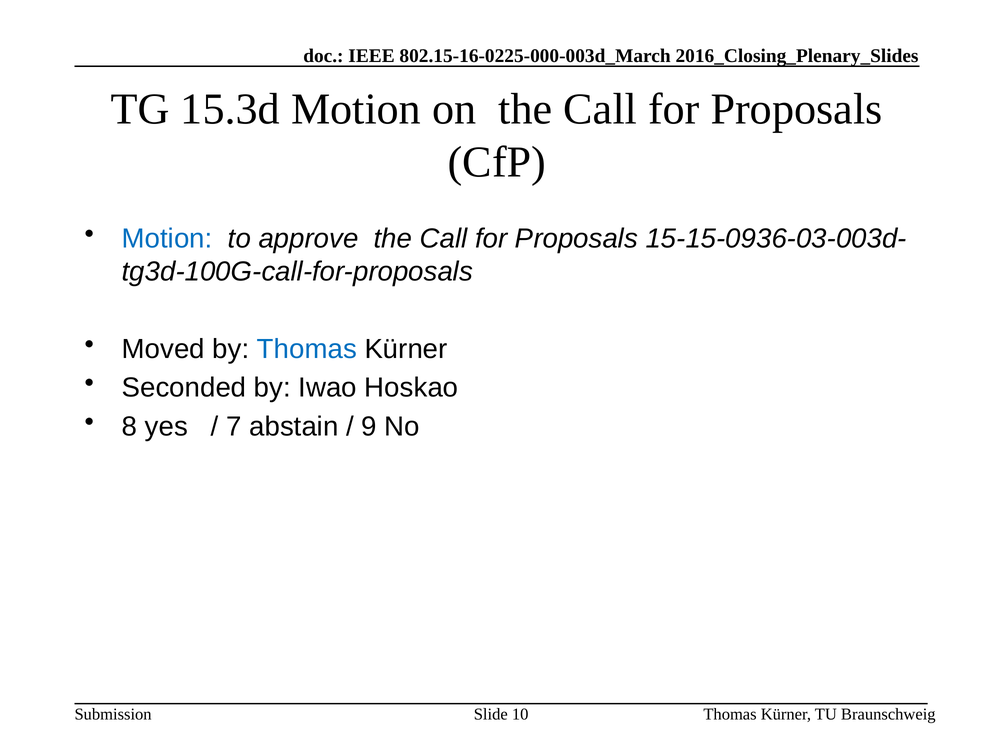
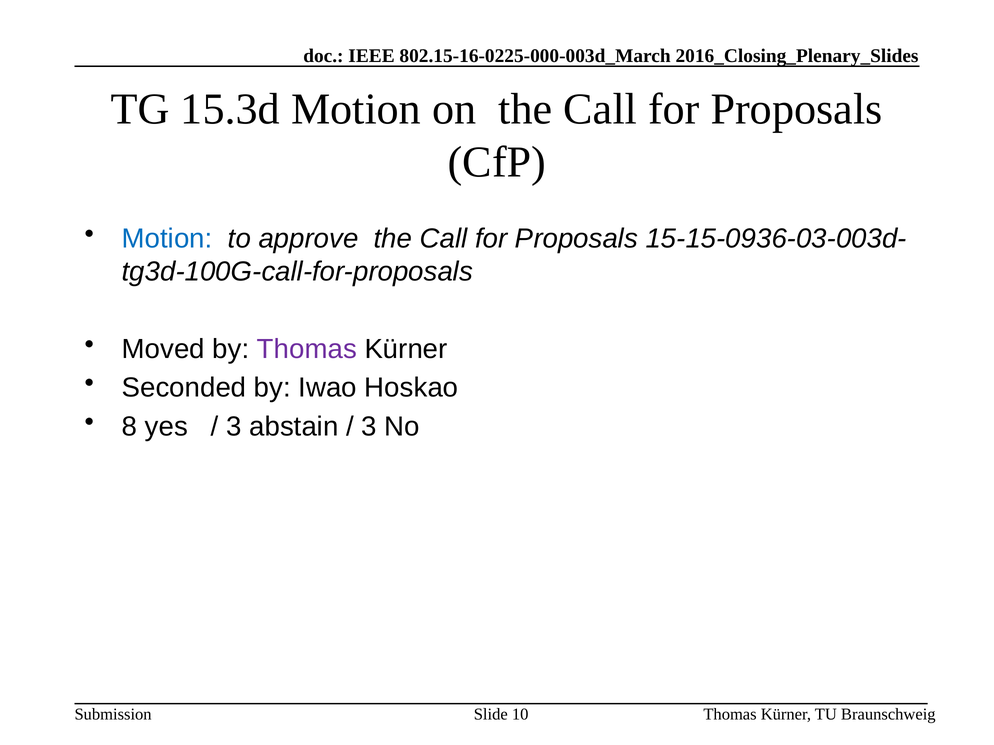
Thomas colour: blue -> purple (307, 349)
7: 7 -> 3 (234, 427)
9: 9 -> 3 (369, 427)
